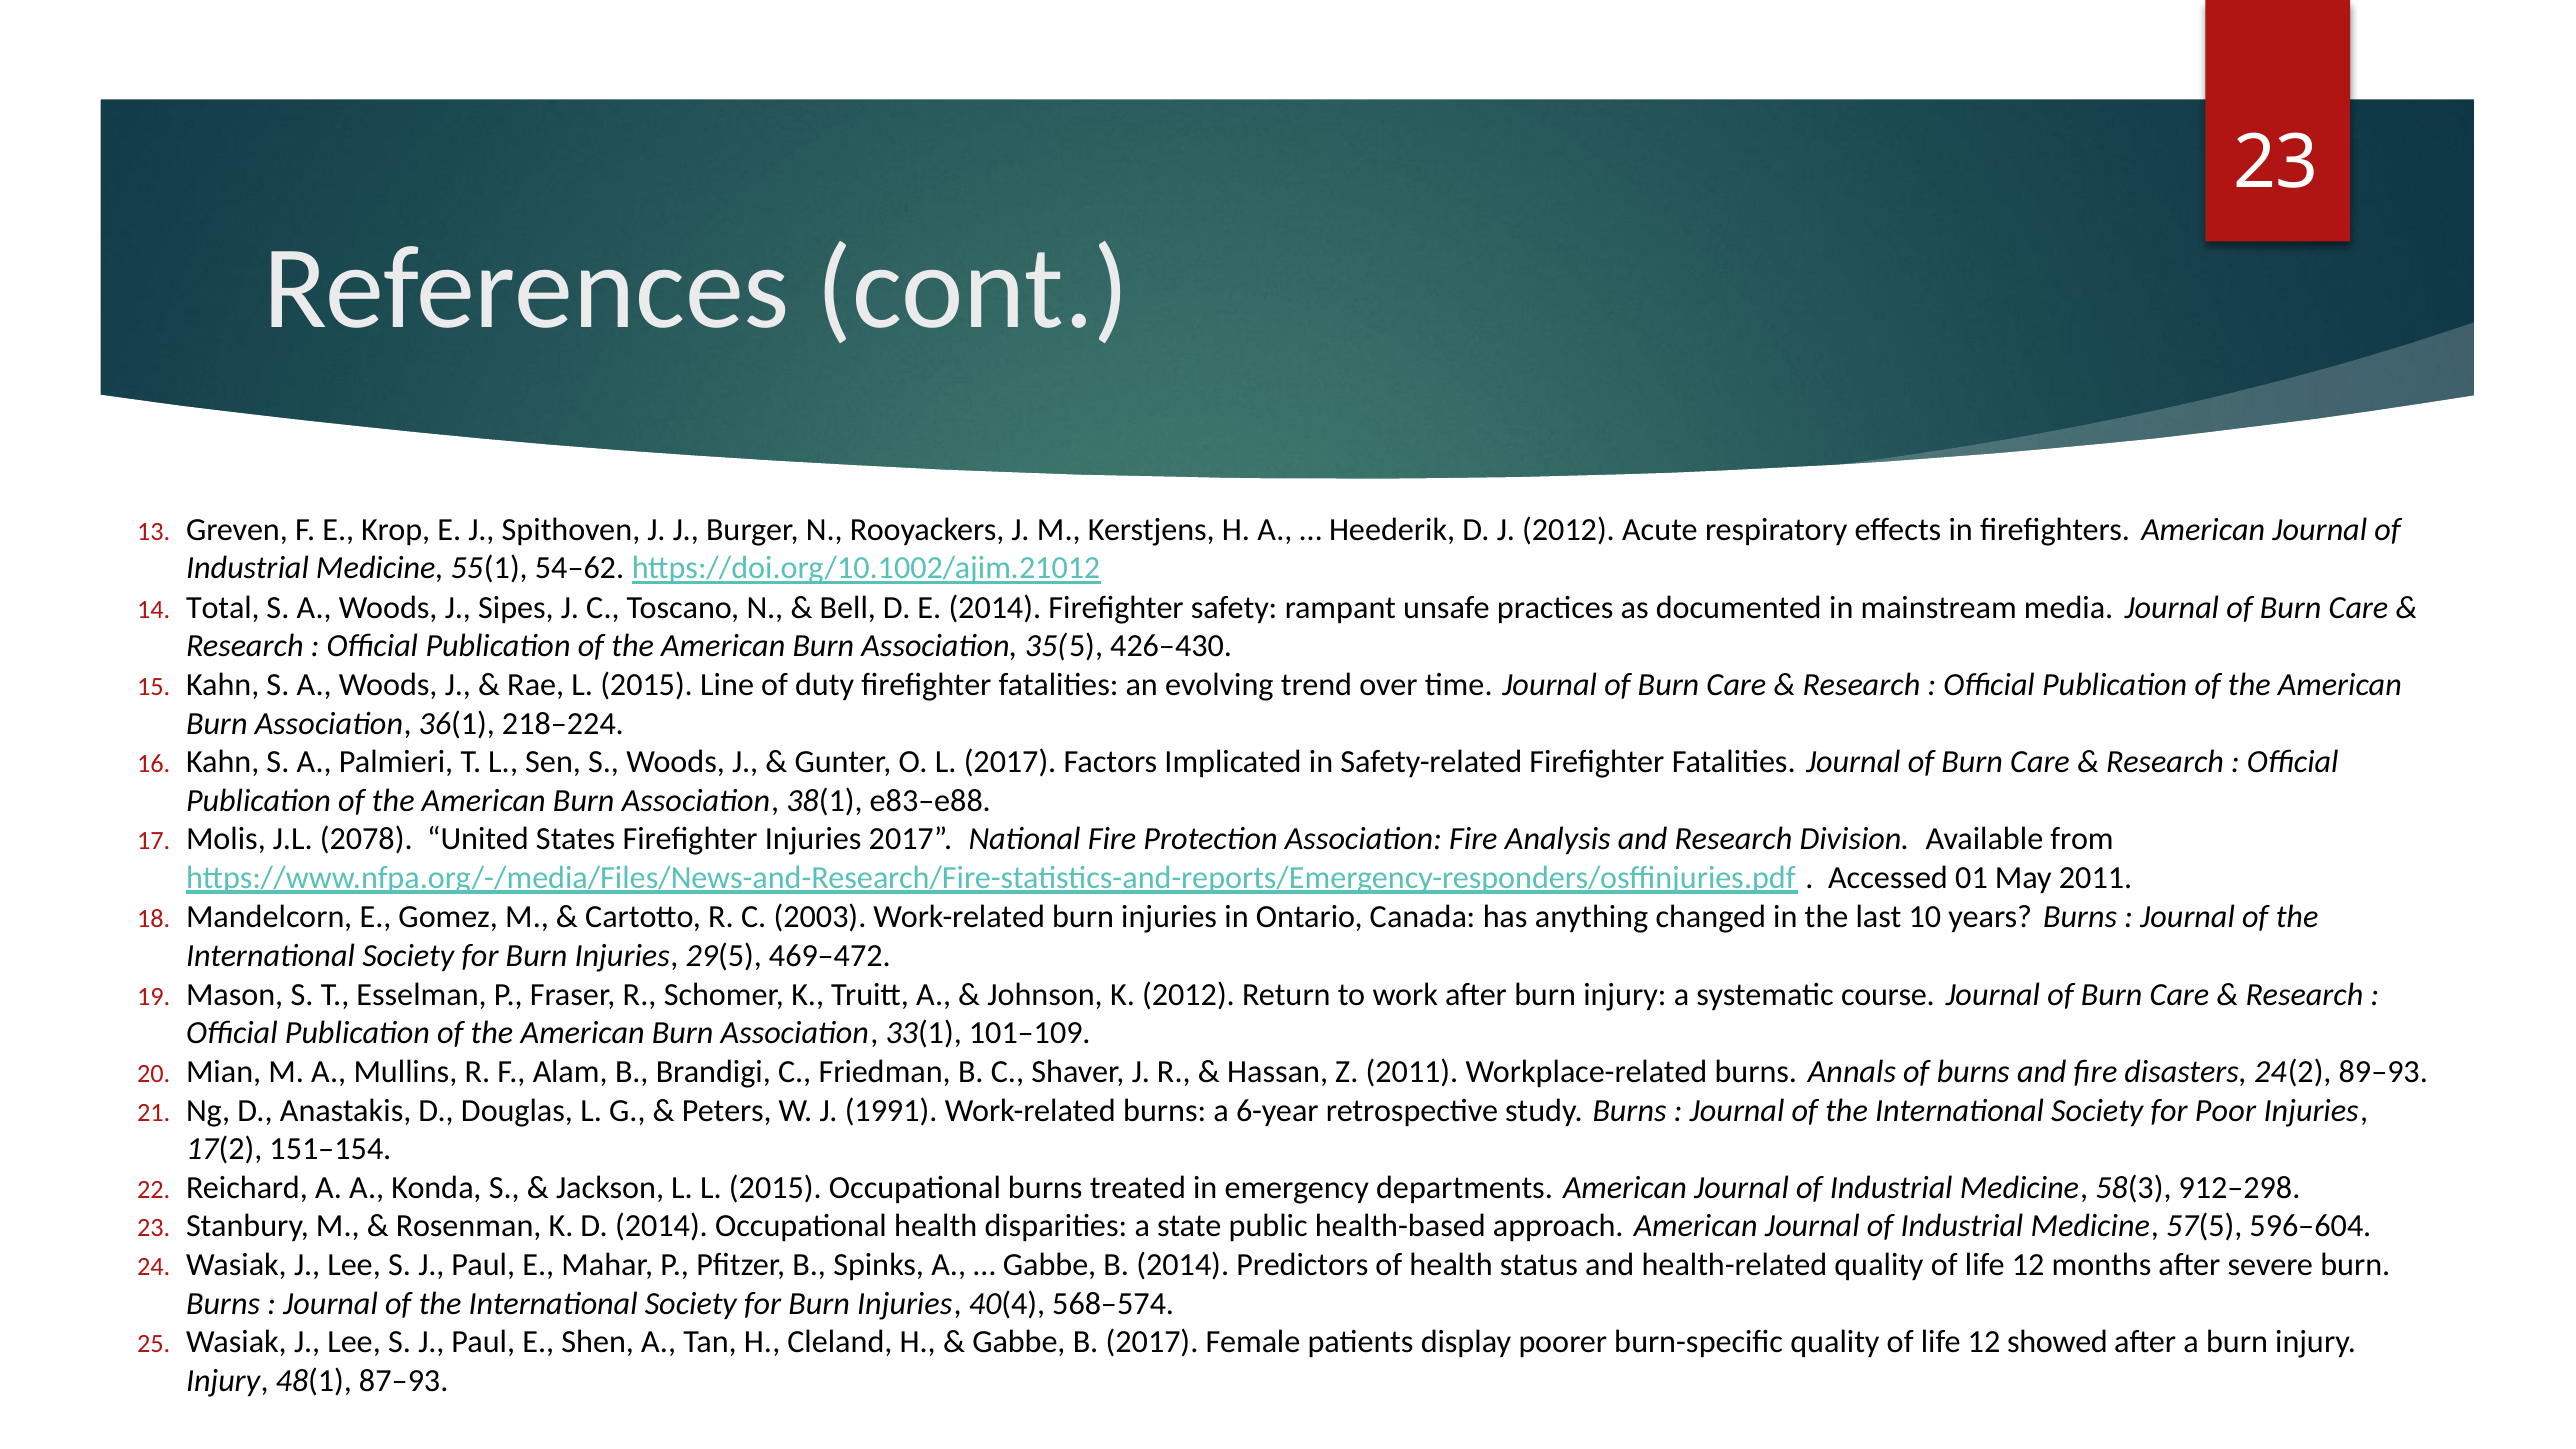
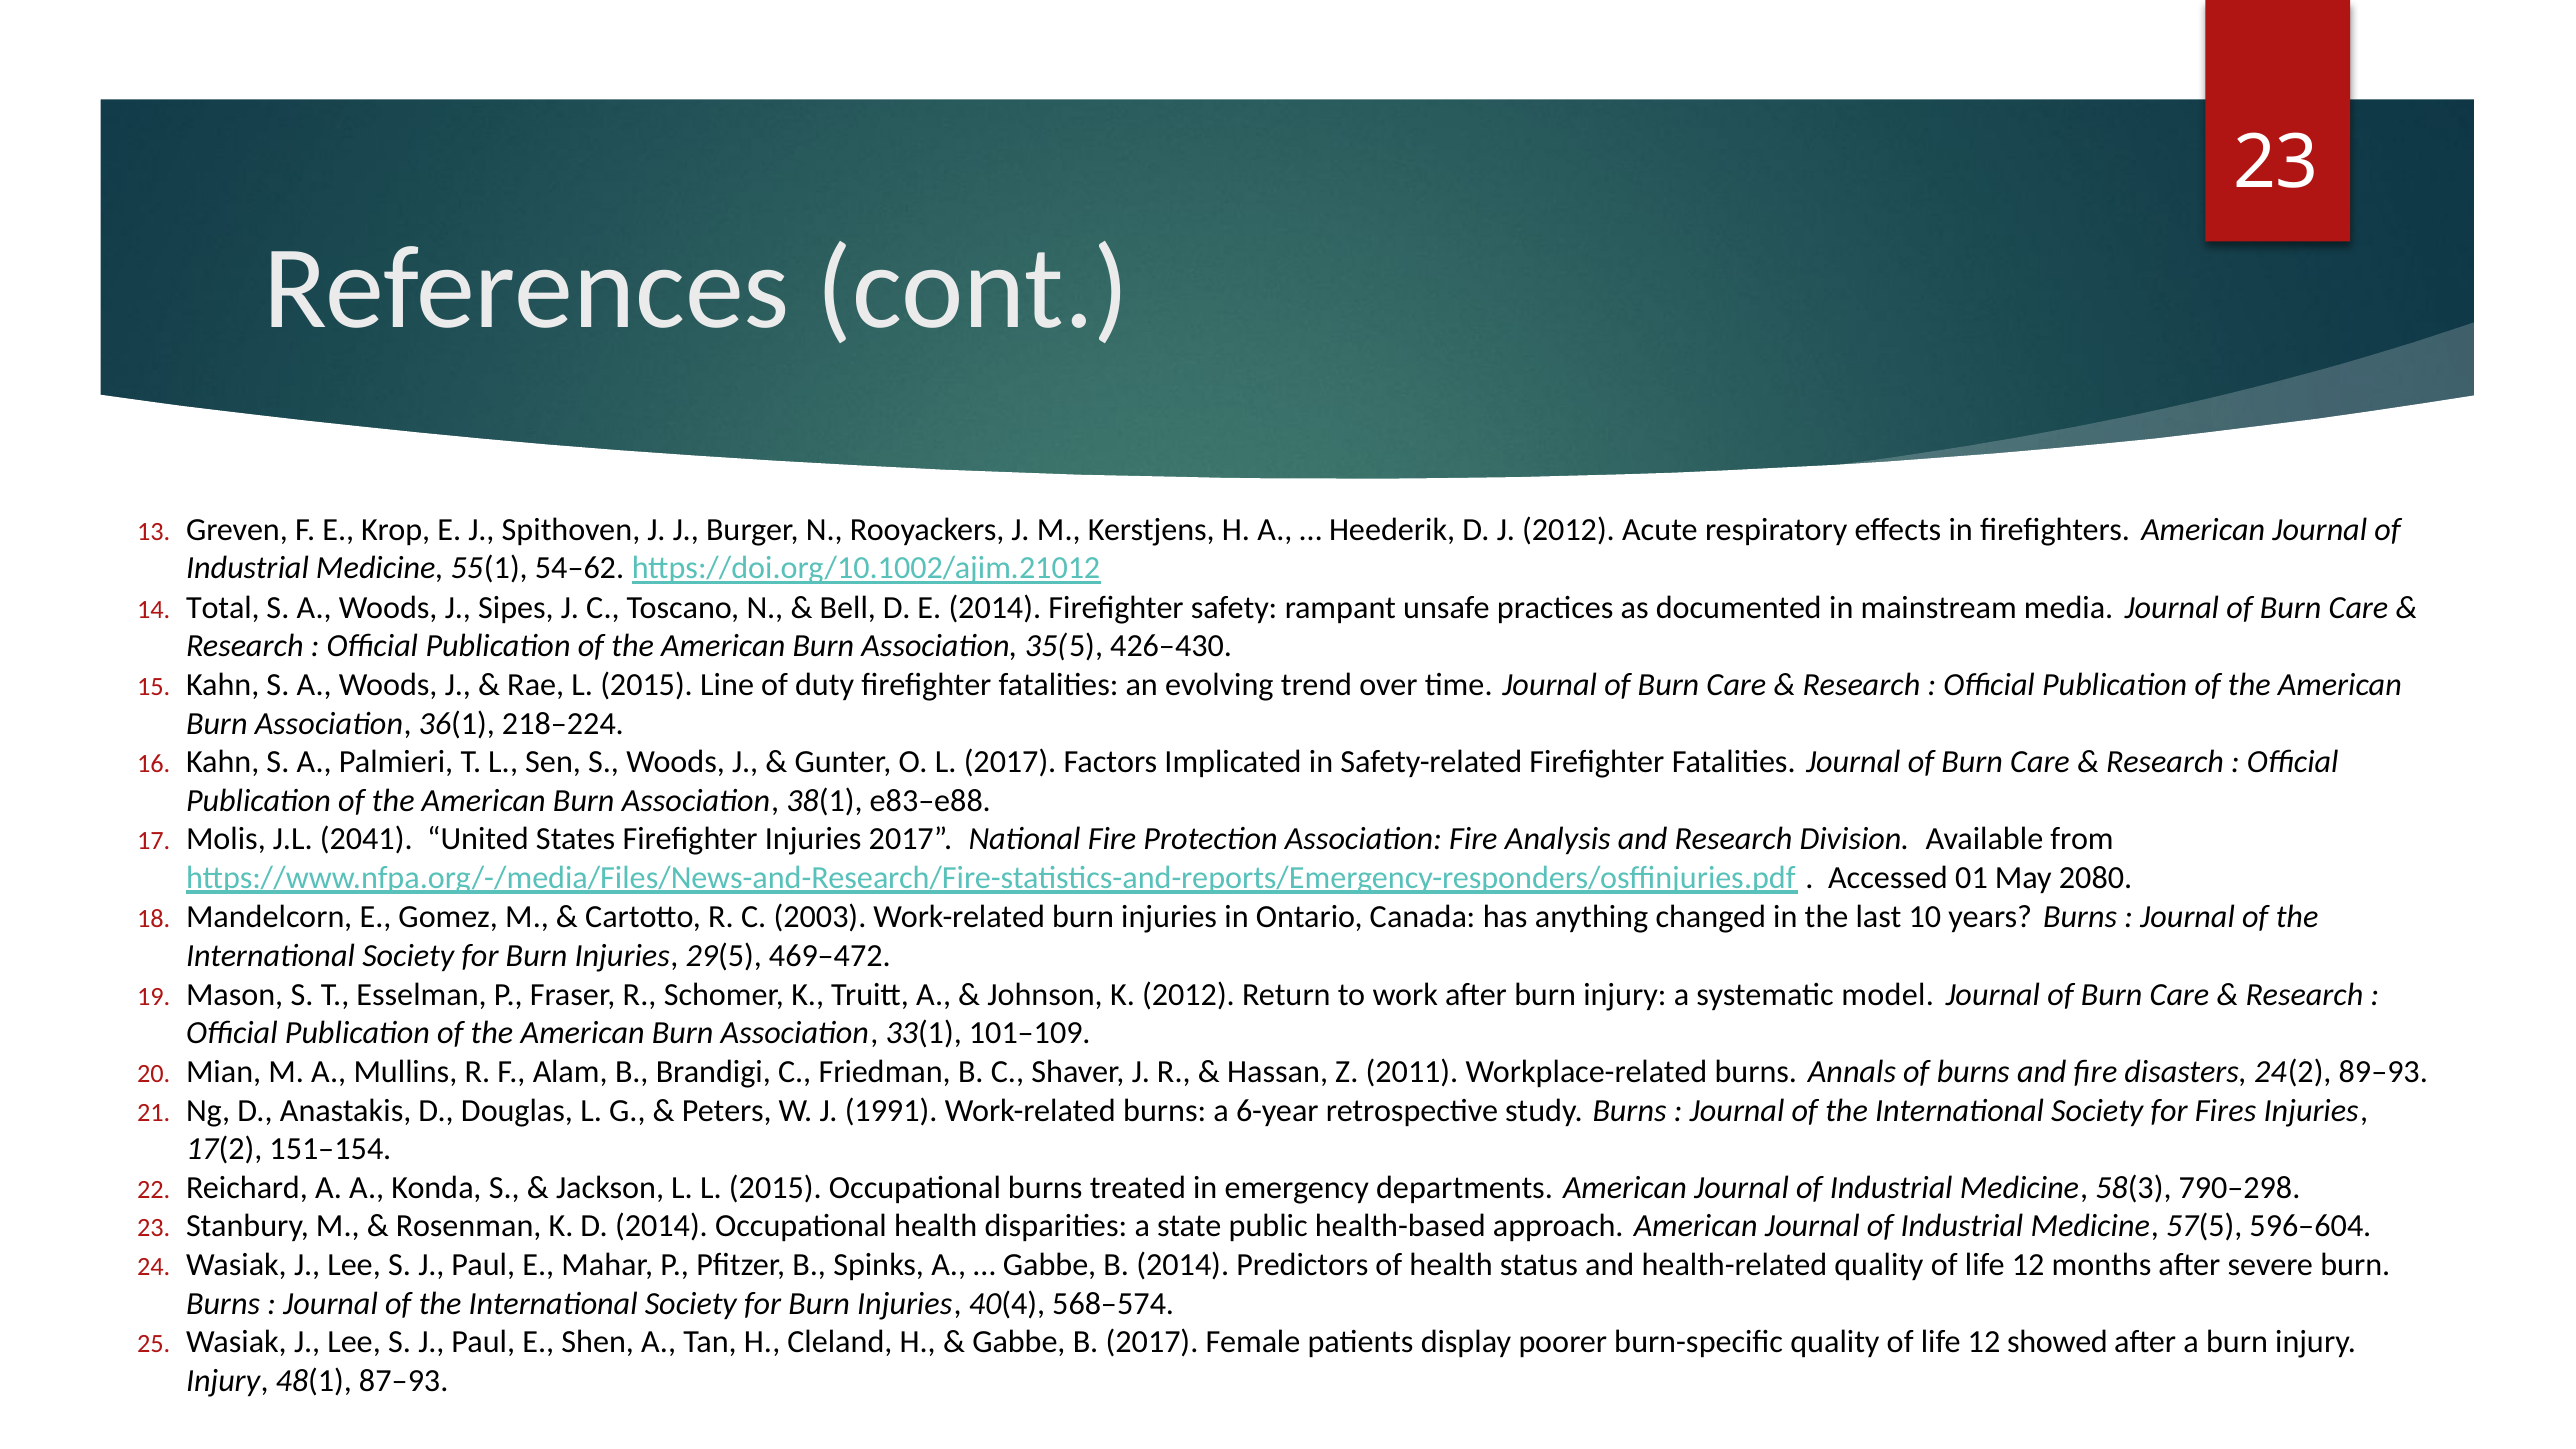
2078: 2078 -> 2041 (366, 839)
May 2011: 2011 -> 2080 (2096, 878)
course: course -> model (1888, 994)
Poor: Poor -> Fires (2226, 1110)
912–298: 912–298 -> 790–298 (2239, 1188)
